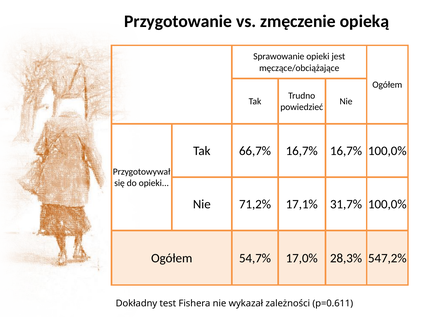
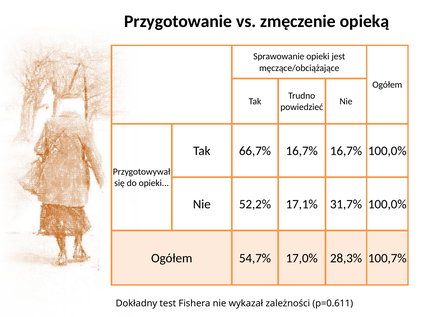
71,2%: 71,2% -> 52,2% (255, 204)
547,2%: 547,2% -> 100,7% (387, 258)
